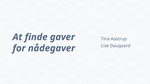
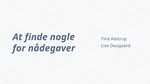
gaver: gaver -> nogle (62, 37)
